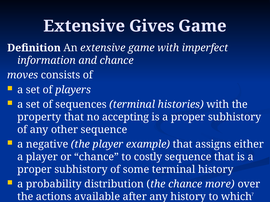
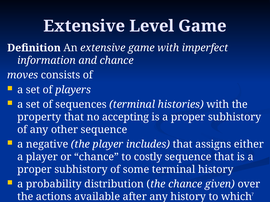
Gives: Gives -> Level (152, 26)
example: example -> includes (148, 145)
more: more -> given (220, 185)
